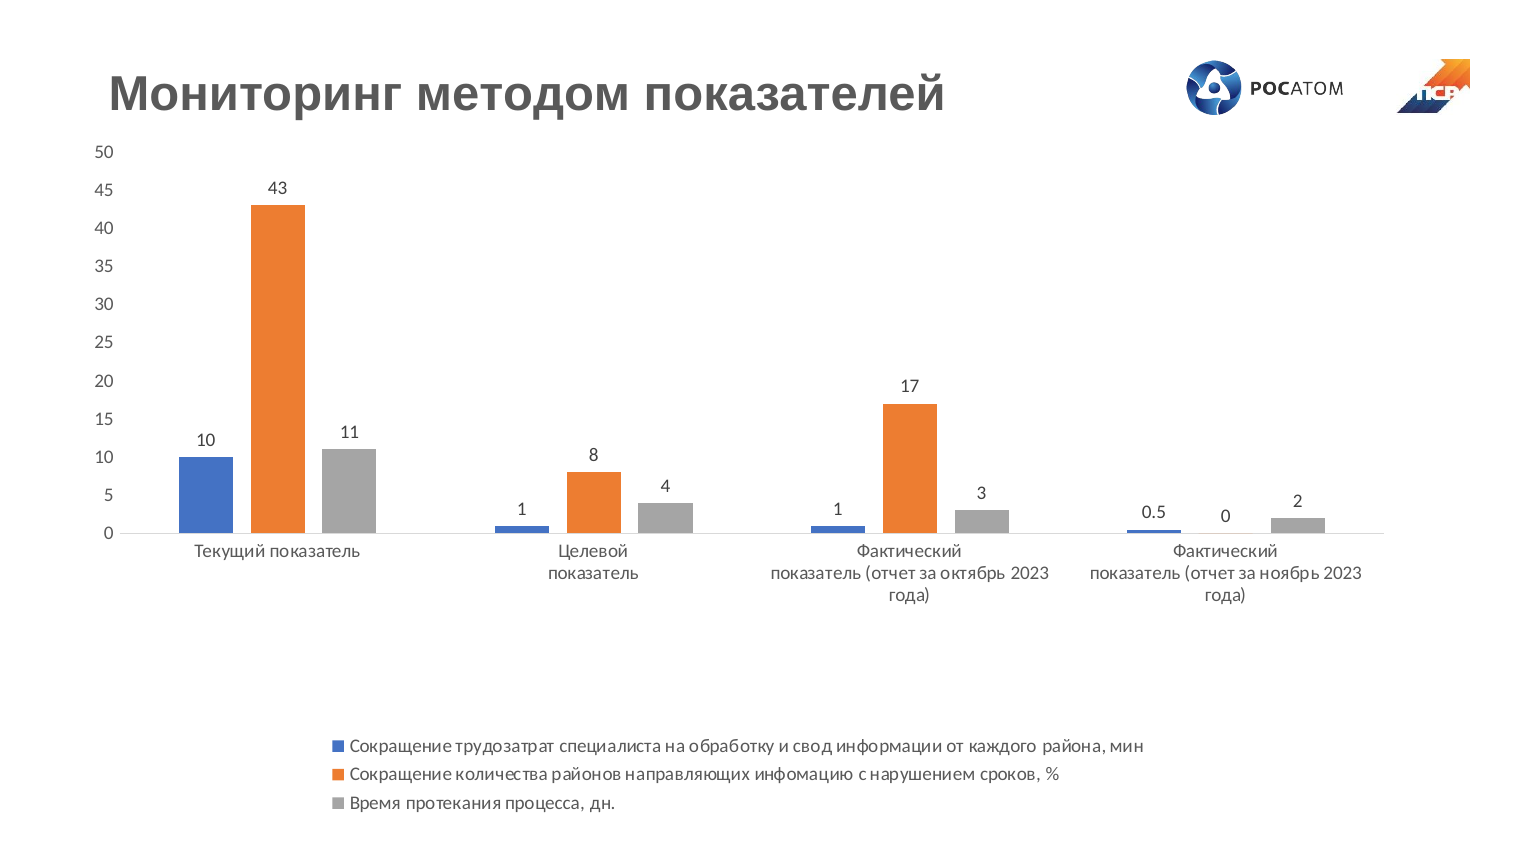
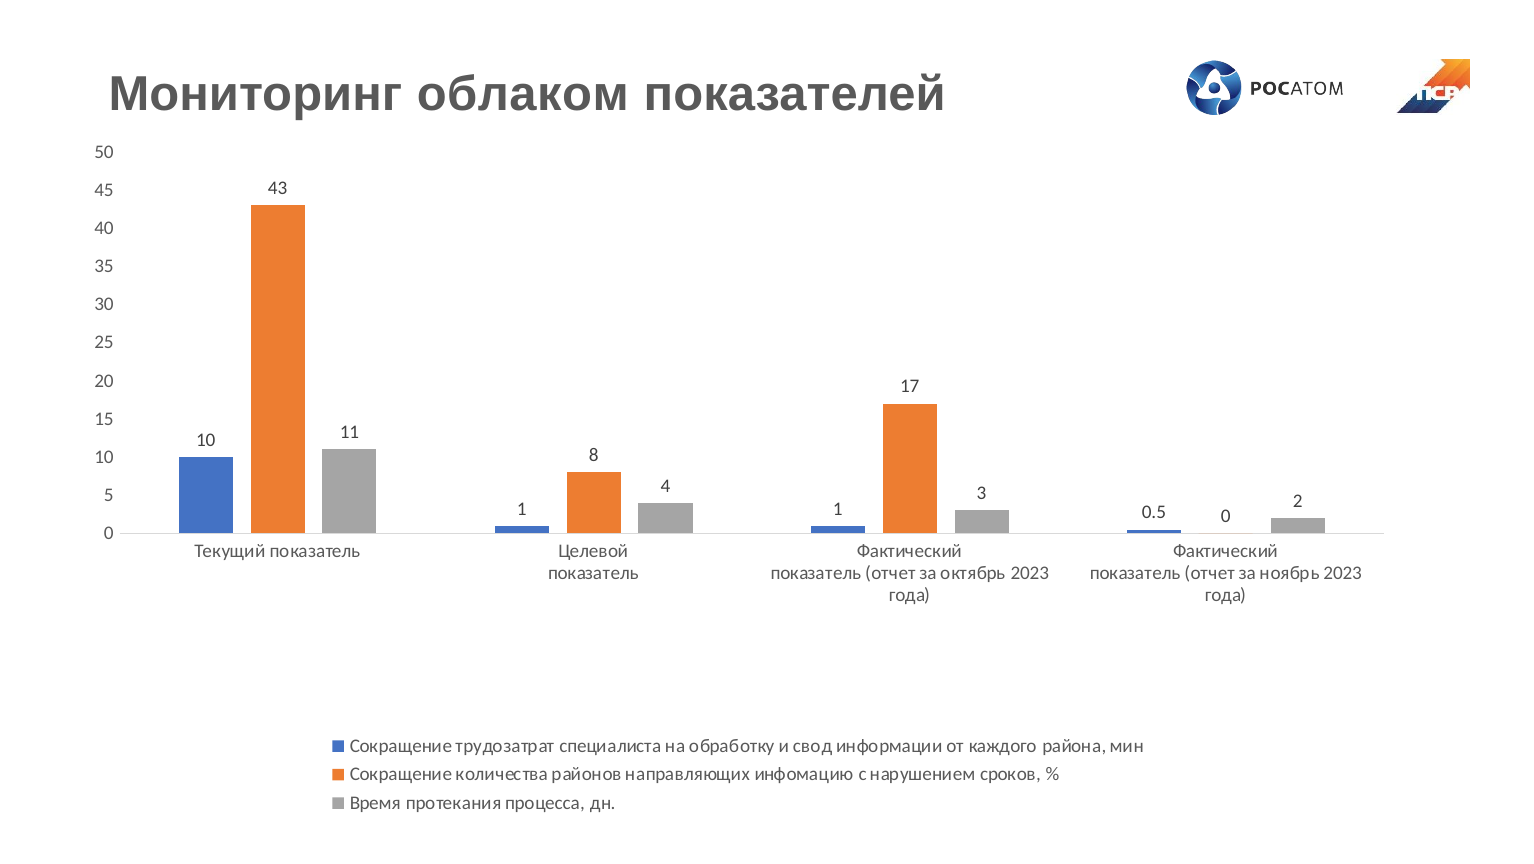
методом: методом -> облаком (523, 94)
